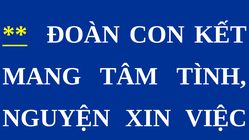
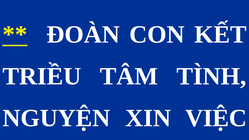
MANG: MANG -> TRIỀU (42, 76)
